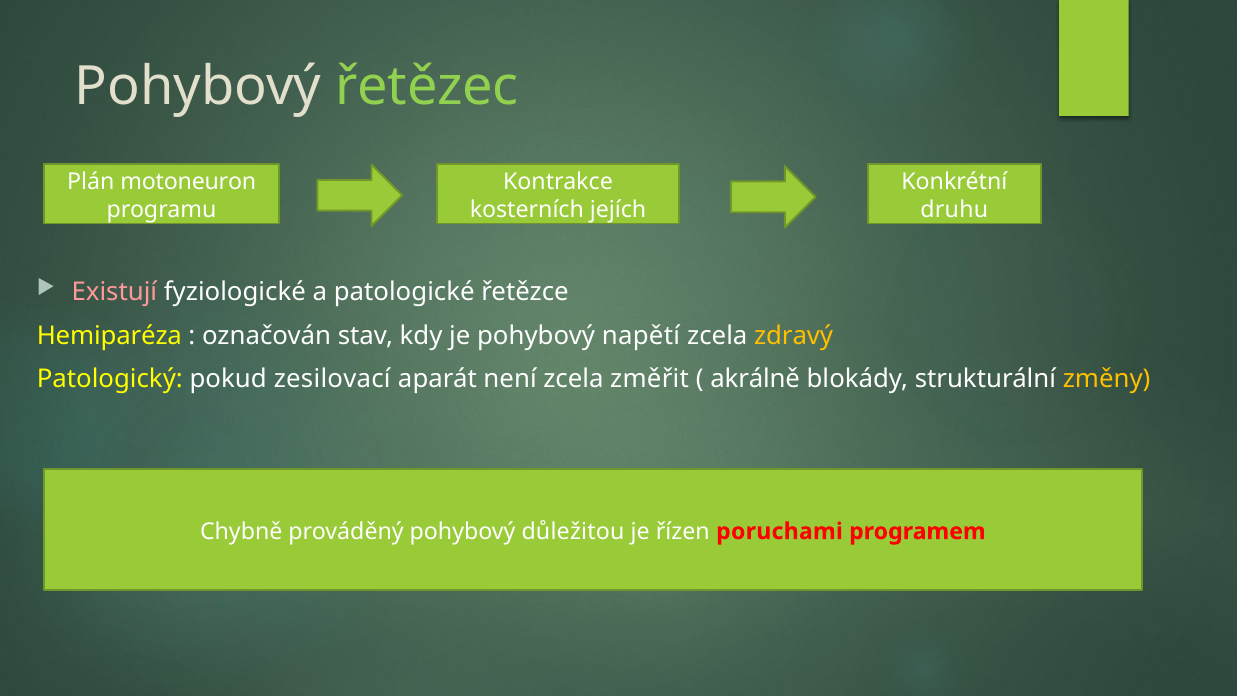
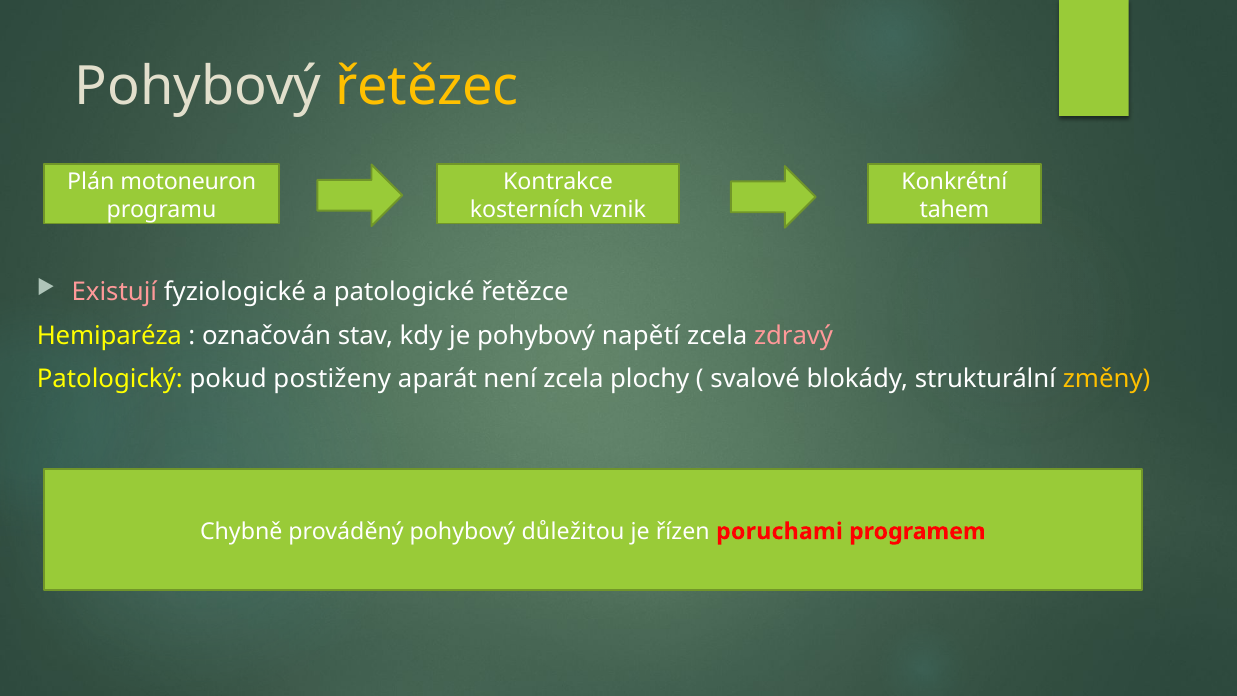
řetězec colour: light green -> yellow (427, 87)
jejích: jejích -> vznik (618, 209)
druhu: druhu -> tahem (955, 209)
zdravý colour: yellow -> pink (794, 336)
zesilovací: zesilovací -> postiženy (332, 379)
změřit: změřit -> plochy (650, 379)
akrálně: akrálně -> svalové (755, 379)
